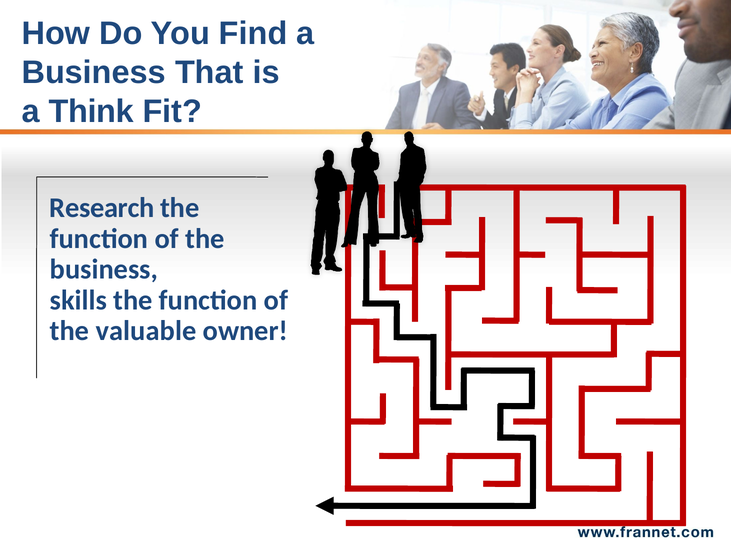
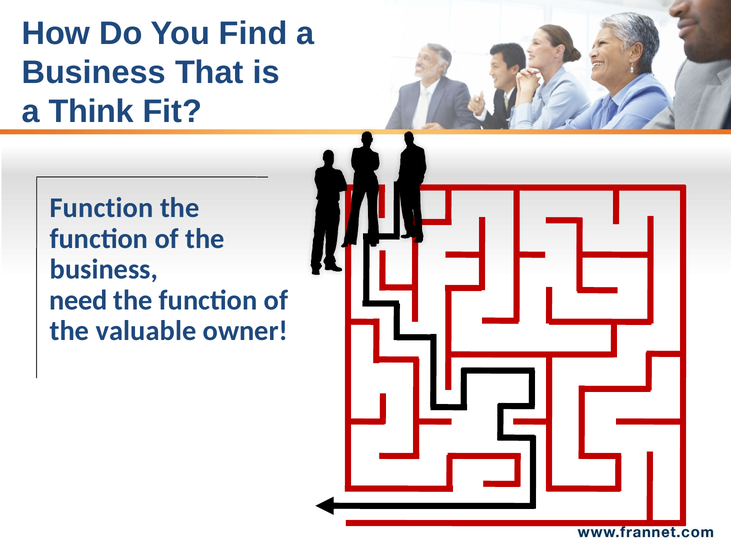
Research: Research -> Function (102, 208)
skills: skills -> need (78, 300)
